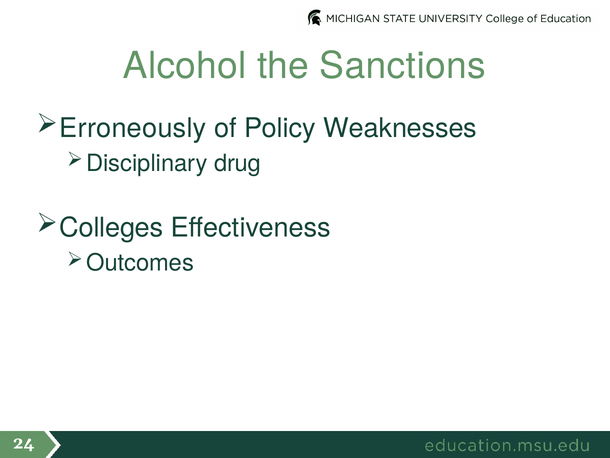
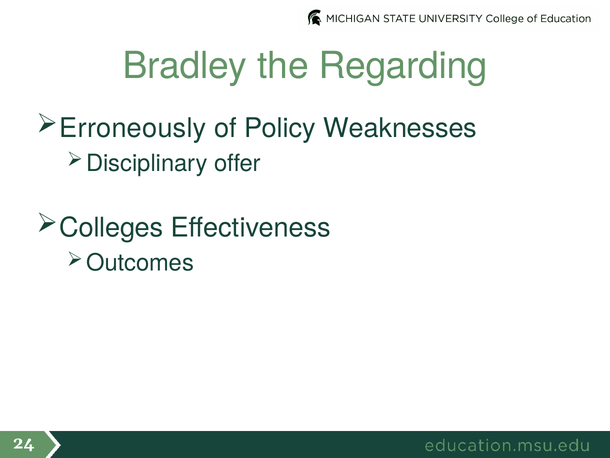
Alcohol: Alcohol -> Bradley (185, 66)
Sanctions: Sanctions -> Regarding (403, 66)
drug: drug -> offer (237, 163)
